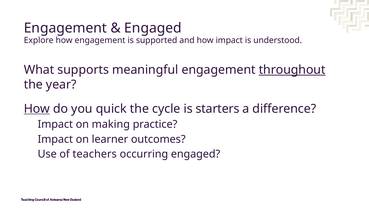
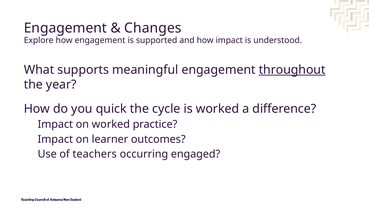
Engaged: Engaged -> Changes (153, 28)
How underline: present -> none (37, 108)
is starters: starters -> worked (217, 108)
on making: making -> worked (111, 124)
